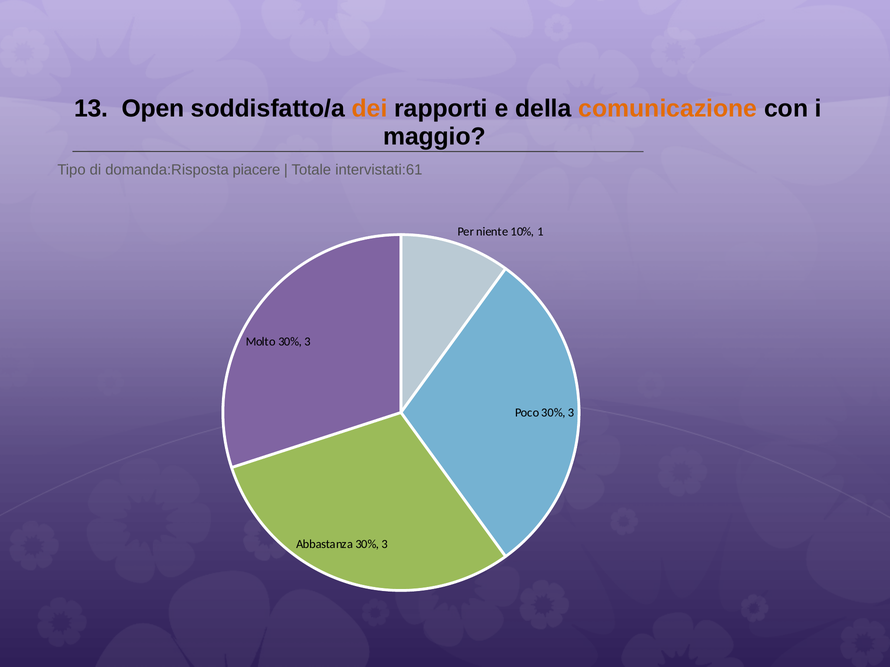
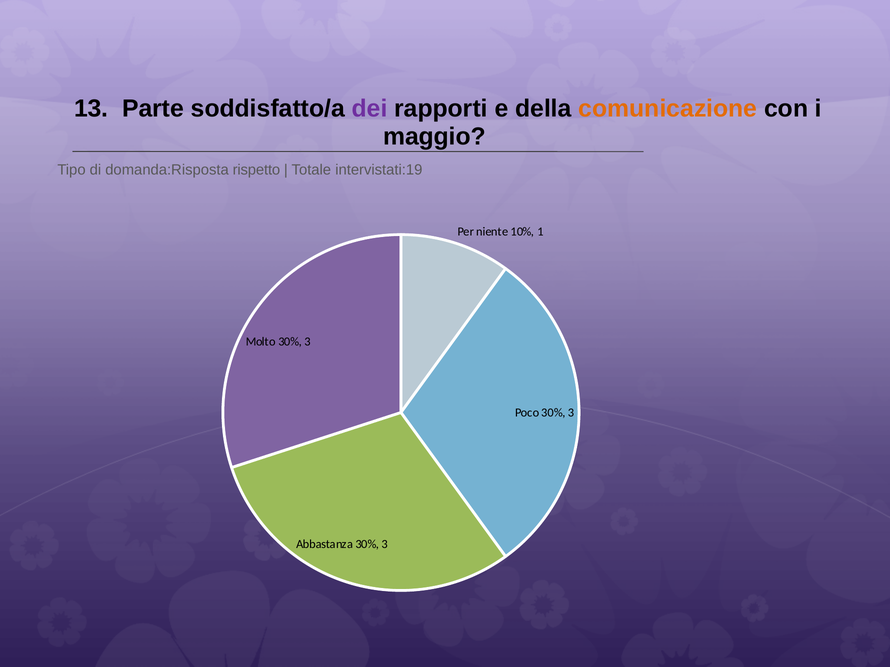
Open: Open -> Parte (153, 109)
dei colour: orange -> purple (370, 109)
piacere: piacere -> rispetto (256, 170)
intervistati:61: intervistati:61 -> intervistati:19 (379, 170)
